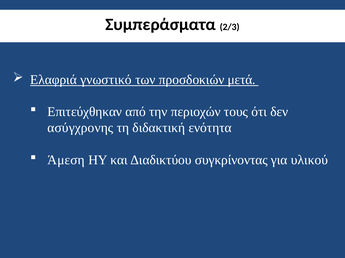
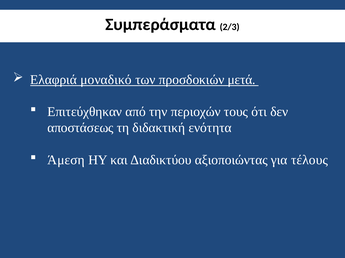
γνωστικό: γνωστικό -> μοναδικό (106, 80)
ασύγχρονης: ασύγχρονης -> αποστάσεως (80, 128)
συγκρίνοντας: συγκρίνοντας -> αξιοποιώντας (231, 160)
υλικού: υλικού -> τέλους (309, 160)
